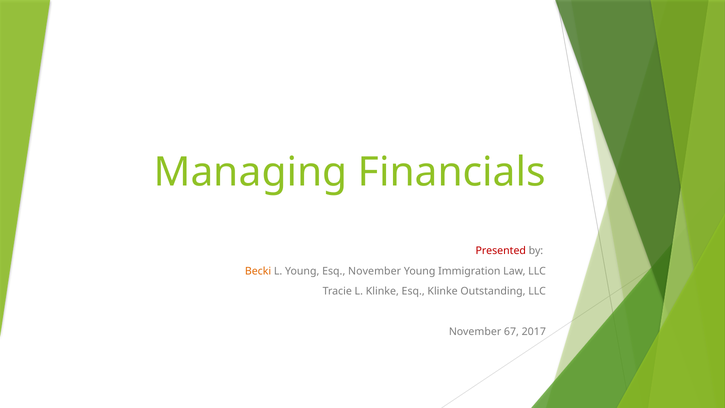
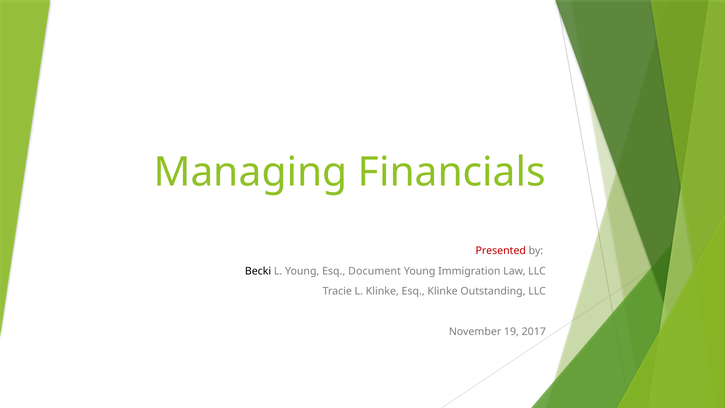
Becki colour: orange -> black (258, 271)
Esq November: November -> Document (375, 271)
67: 67 -> 19 (511, 332)
